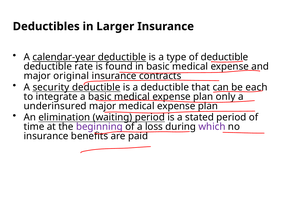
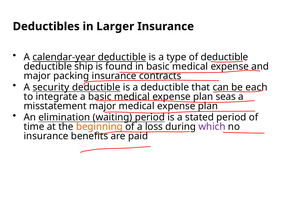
rate: rate -> ship (84, 66)
original: original -> packing (71, 76)
only: only -> seas (226, 96)
underinsured: underinsured -> misstatement (55, 106)
beginning colour: purple -> orange (99, 127)
